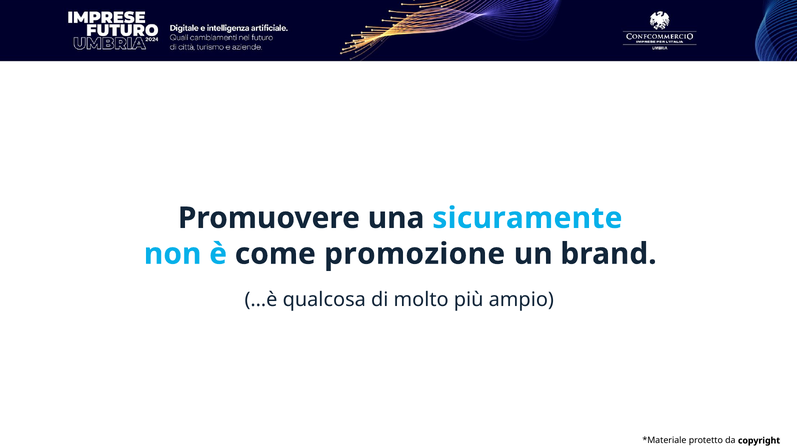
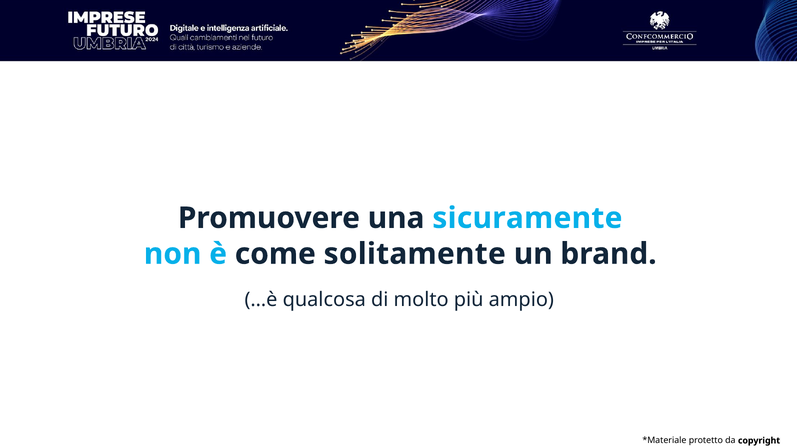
promozione: promozione -> solitamente (415, 254)
